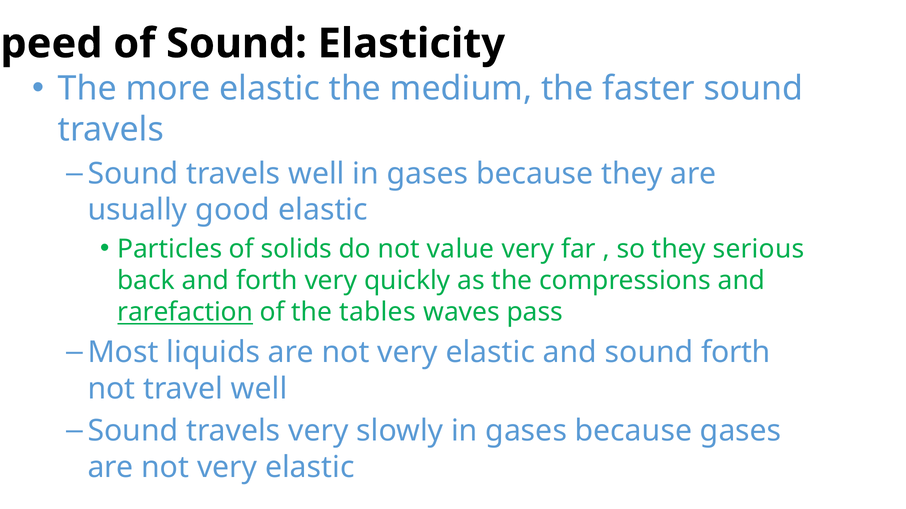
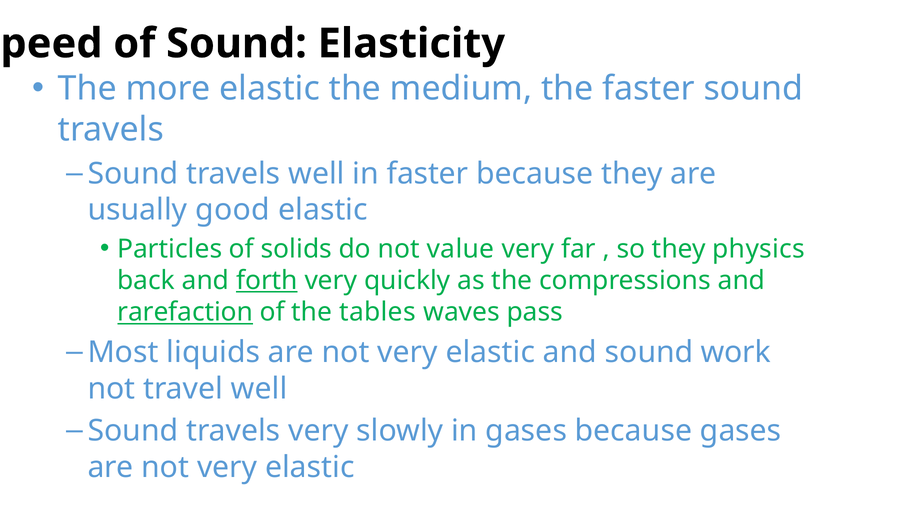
well in gases: gases -> faster (428, 174)
serious: serious -> physics (759, 249)
forth underline: none -> present (267, 281)
sound forth: forth -> work (736, 353)
